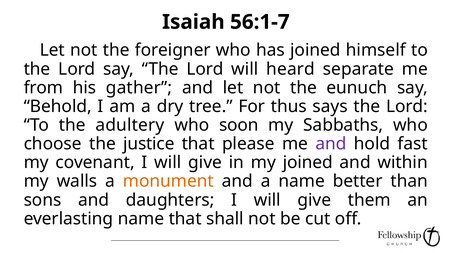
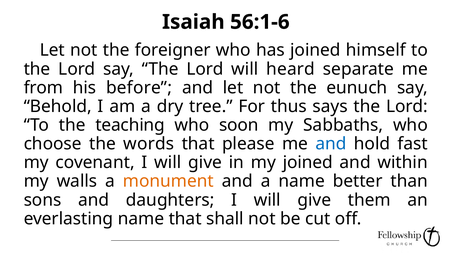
56:1-7: 56:1-7 -> 56:1-6 (260, 22)
gather: gather -> before (139, 88)
adultery: adultery -> teaching (130, 125)
justice: justice -> words (149, 144)
and colour: purple -> blue (331, 144)
